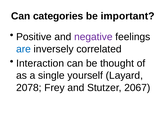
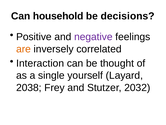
categories: categories -> household (58, 16)
important: important -> decisions (128, 16)
are colour: blue -> orange (23, 49)
2078: 2078 -> 2038 (29, 87)
2067: 2067 -> 2032 (137, 87)
